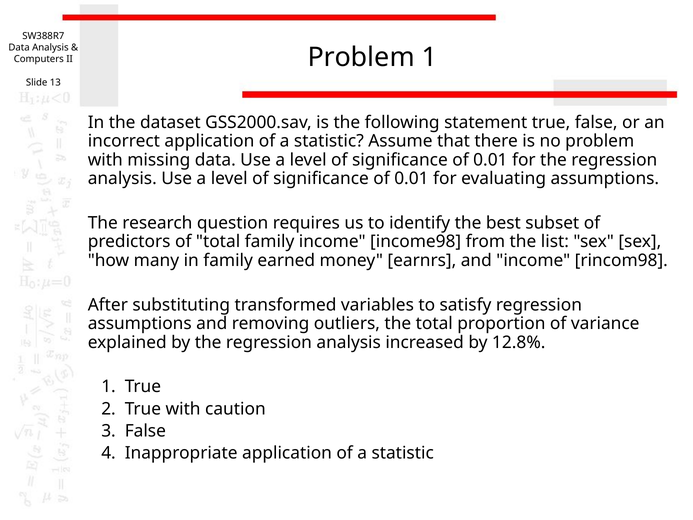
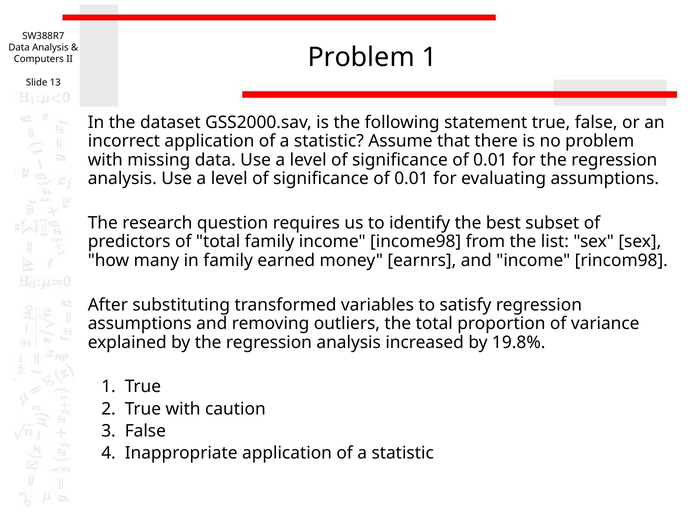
12.8%: 12.8% -> 19.8% (519, 342)
